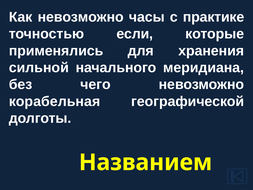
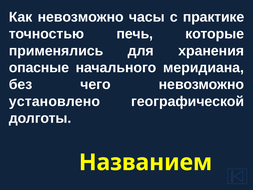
если: если -> печь (135, 34)
сильной: сильной -> опасные (39, 68)
корабельная: корабельная -> установлено (55, 101)
